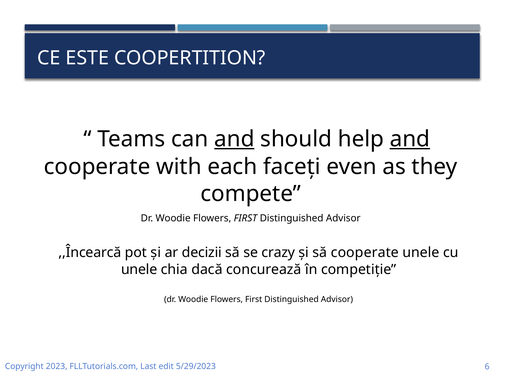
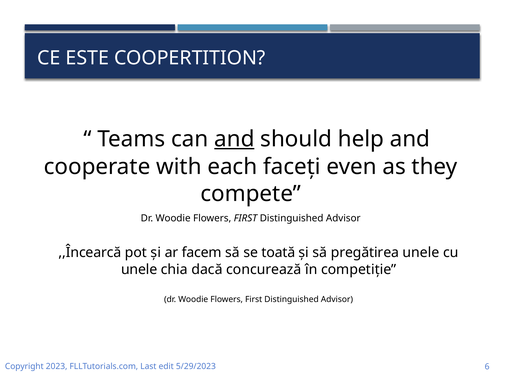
and underline: present -> none (410, 139)
decizii: decizii -> facem (202, 253)
crazy: crazy -> toată (278, 253)
să cooperate: cooperate -> pregătirea (365, 253)
